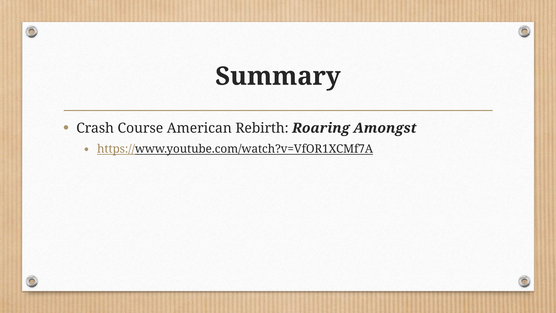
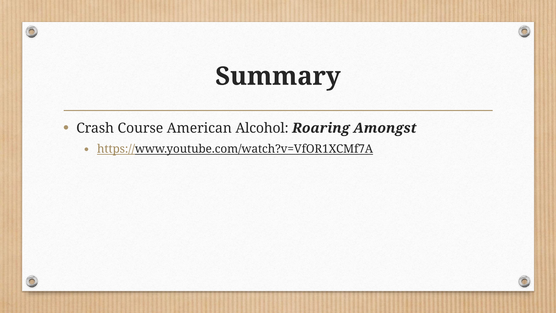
Rebirth: Rebirth -> Alcohol (262, 128)
